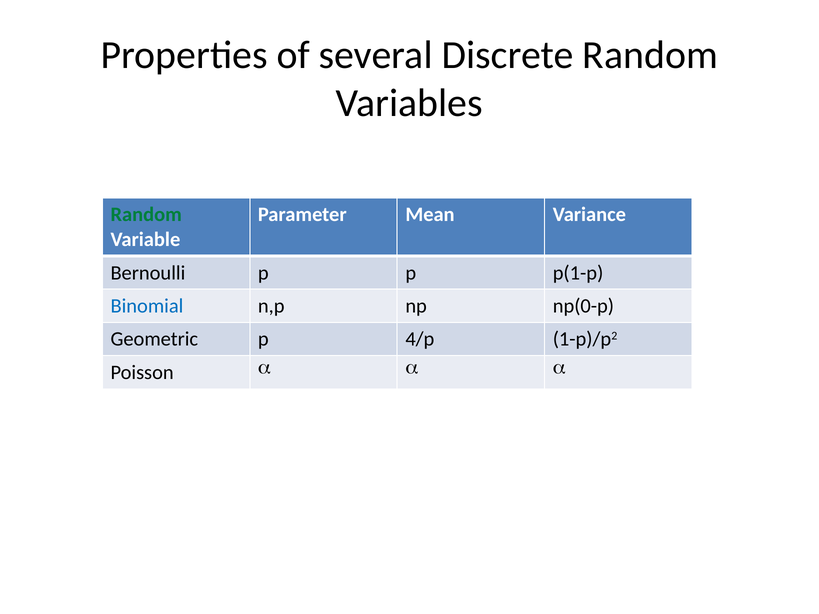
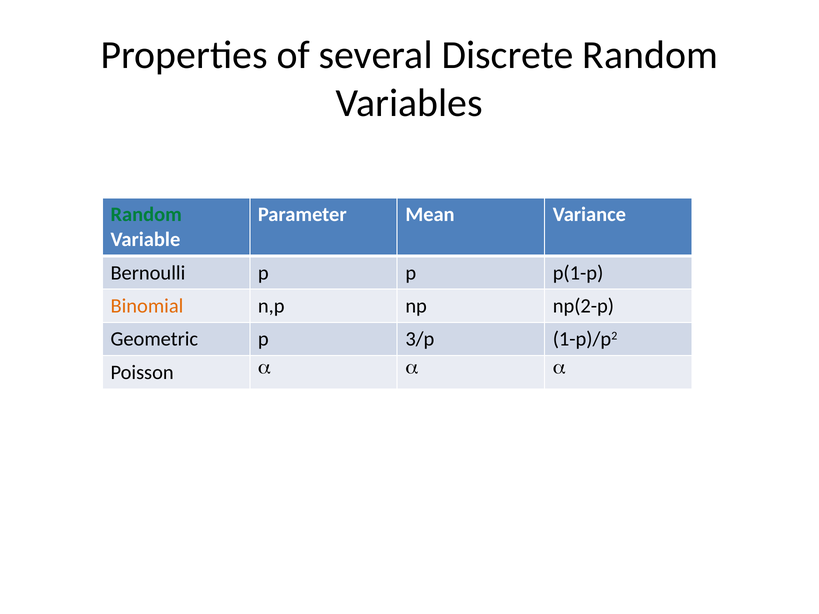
Binomial colour: blue -> orange (147, 306)
np(0-p: np(0-p -> np(2-p (583, 306)
4/p: 4/p -> 3/p (420, 339)
